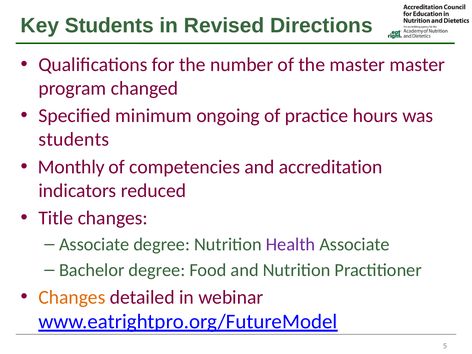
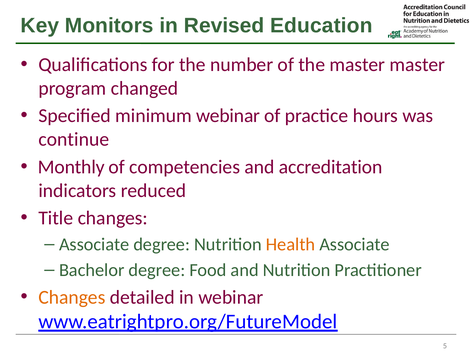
Key Students: Students -> Monitors (109, 25)
Directions: Directions -> Education (321, 25)
minimum ongoing: ongoing -> webinar (228, 116)
students: students -> continue (74, 139)
Health colour: purple -> orange (291, 244)
